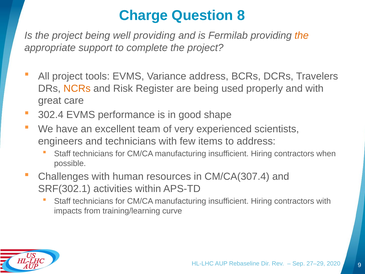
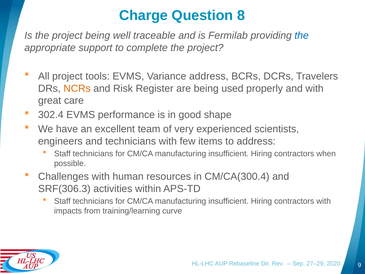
well providing: providing -> traceable (154, 36)
the colour: orange -> blue (302, 36)
CM/CA(307.4: CM/CA(307.4 -> CM/CA(300.4 (237, 176)
SRF(302.1: SRF(302.1 -> SRF(306.3 (64, 189)
